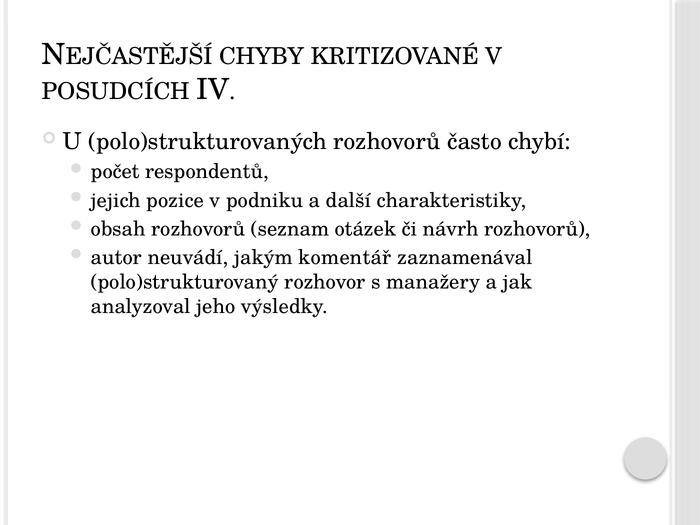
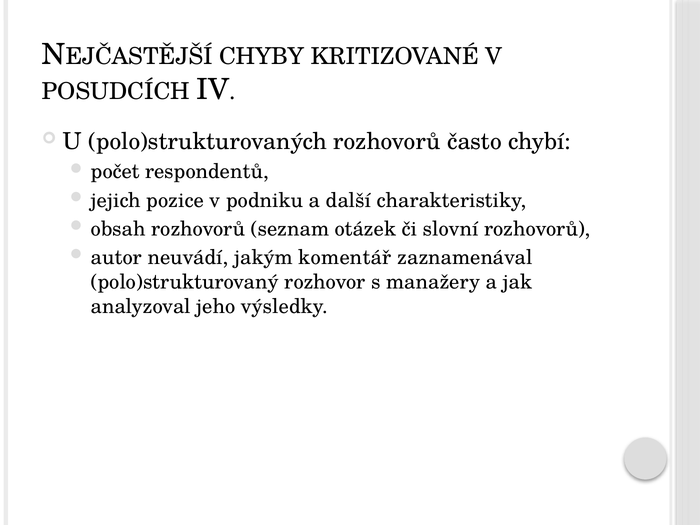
návrh: návrh -> slovní (451, 229)
